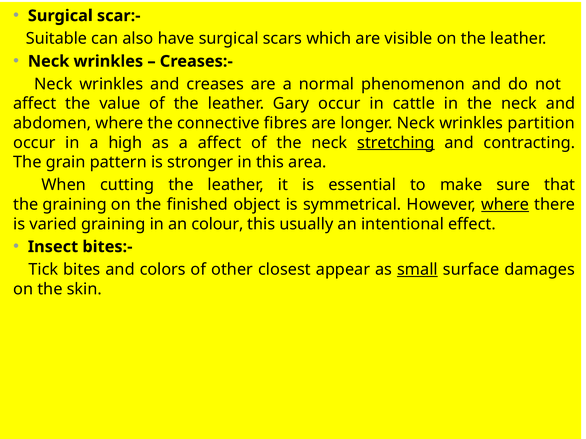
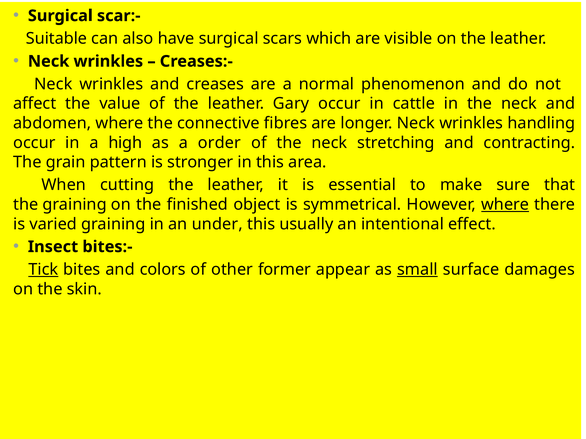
partition: partition -> handling (541, 123)
a affect: affect -> order (219, 143)
stretching underline: present -> none (396, 143)
colour: colour -> under (217, 224)
Tick underline: none -> present (43, 270)
closest: closest -> former (284, 270)
